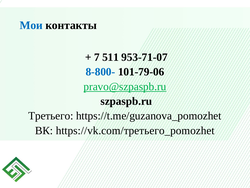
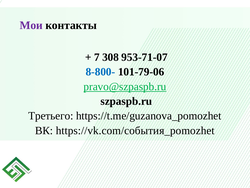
Мои colour: blue -> purple (31, 25)
511: 511 -> 308 (111, 57)
https://vk.com/третьего_pomozhet: https://vk.com/третьего_pomozhet -> https://vk.com/события_pomozhet (135, 130)
